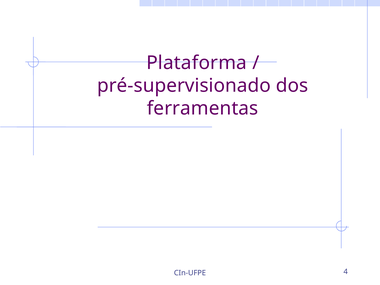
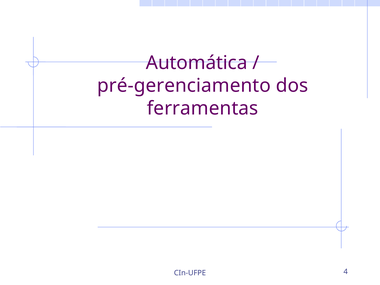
Plataforma: Plataforma -> Automática (197, 63)
pré-supervisionado: pré-supervisionado -> pré-gerenciamento (184, 86)
